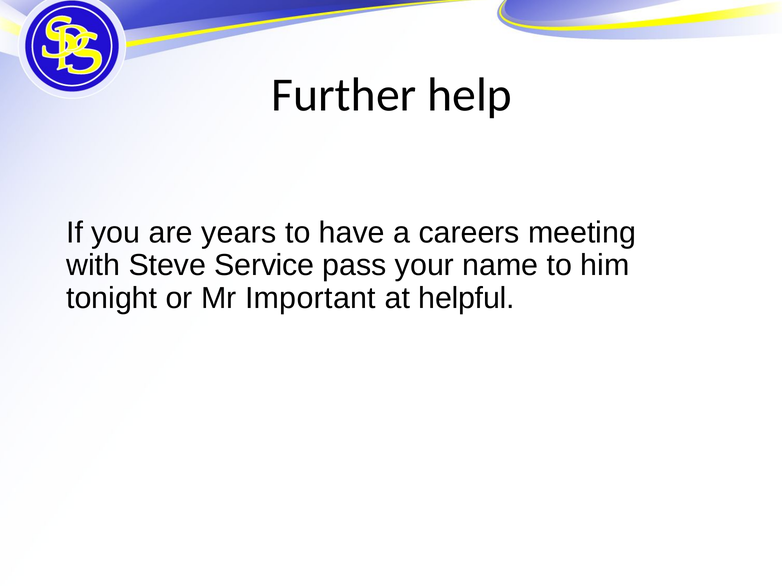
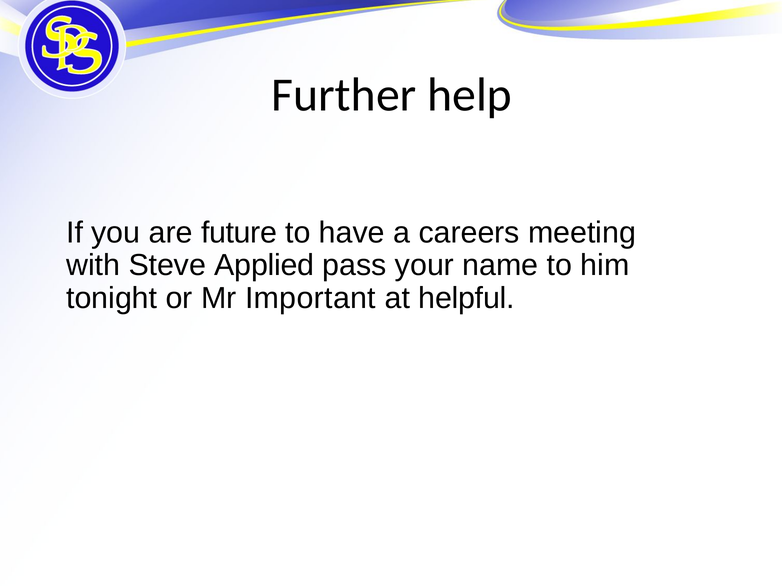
years: years -> future (239, 233)
Service: Service -> Applied (264, 266)
